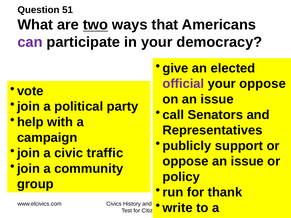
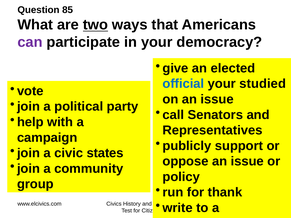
51: 51 -> 85 (68, 10)
official colour: purple -> blue (183, 84)
your oppose: oppose -> studied (263, 84)
traffic: traffic -> states (105, 153)
